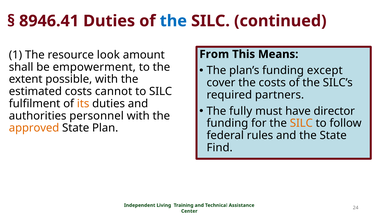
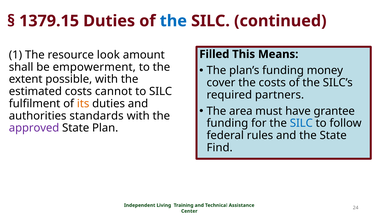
8946.41: 8946.41 -> 1379.15 (49, 21)
From: From -> Filled (214, 54)
except: except -> money (325, 71)
fully: fully -> area (241, 111)
director: director -> grantee (334, 111)
personnel: personnel -> standards (97, 116)
SILC colour: orange -> blue (301, 123)
approved colour: orange -> purple (34, 128)
